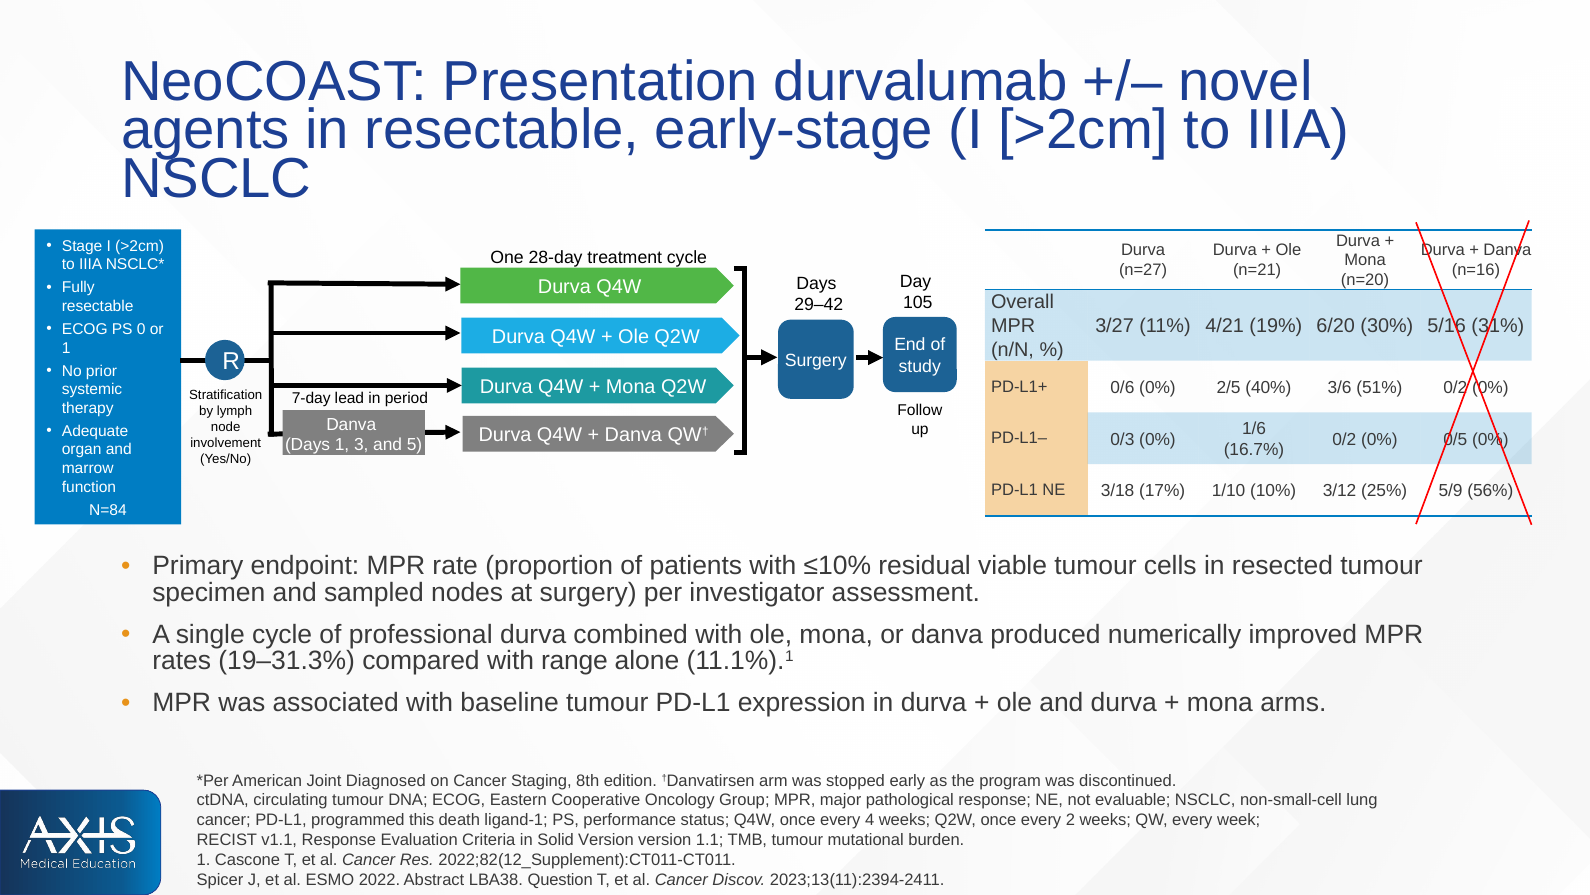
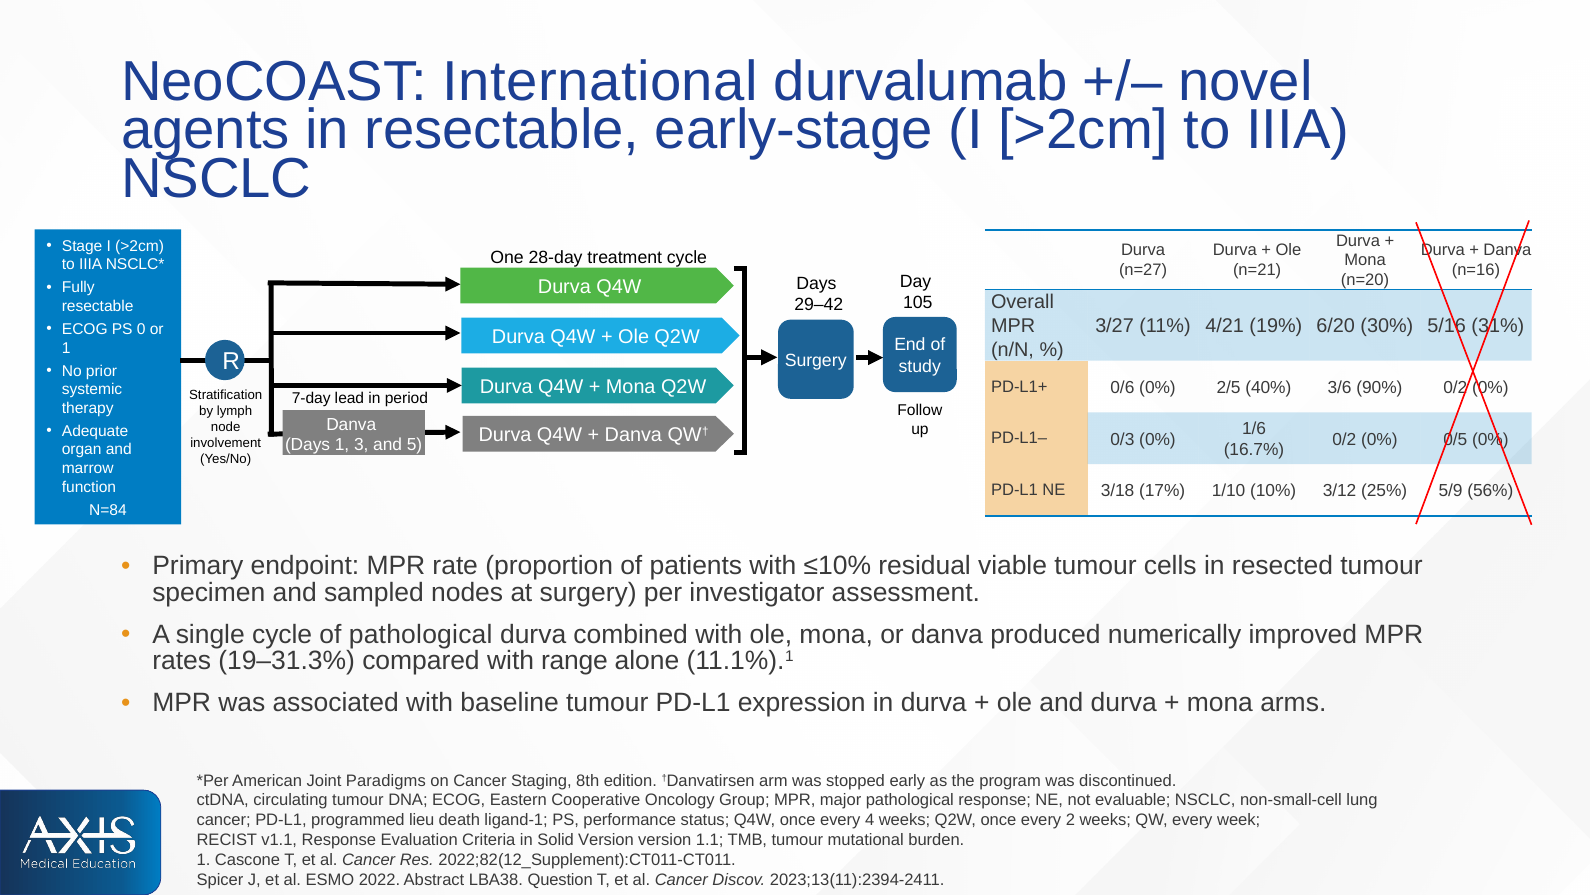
Presentation: Presentation -> International (600, 81)
51%: 51% -> 90% (1379, 387)
of professional: professional -> pathological (421, 634)
Diagnosed: Diagnosed -> Paradigms (386, 780)
this: this -> lieu (422, 820)
